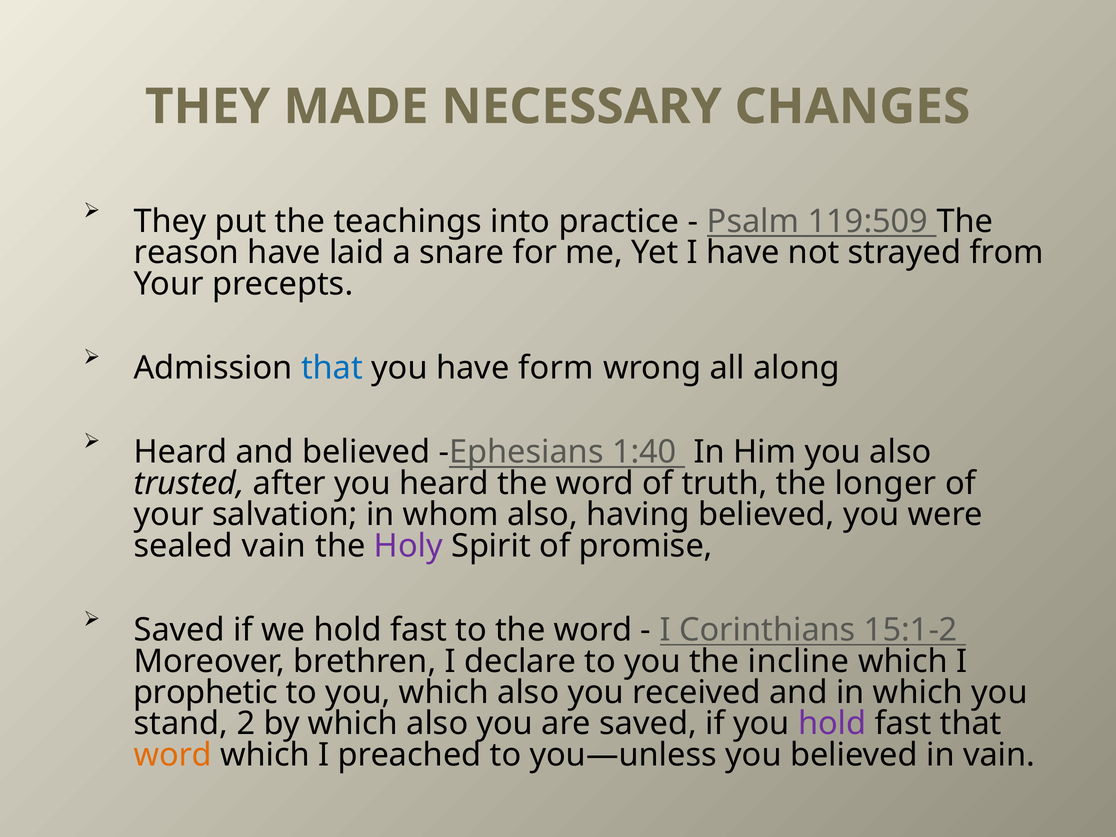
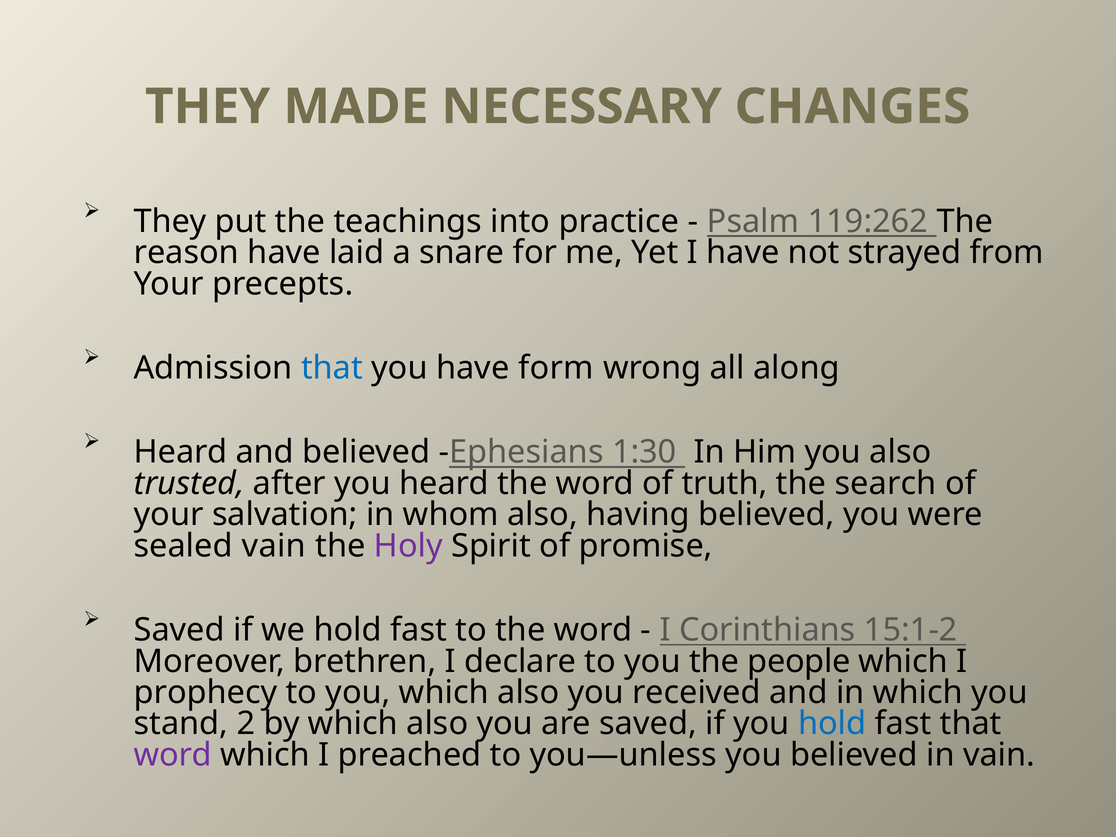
119:509: 119:509 -> 119:262 (868, 221)
1:40: 1:40 -> 1:30 (644, 452)
longer: longer -> search (886, 483)
incline: incline -> people (799, 661)
prophetic: prophetic -> prophecy (206, 693)
hold colour: purple -> blue (832, 724)
word colour: orange -> purple (173, 755)
